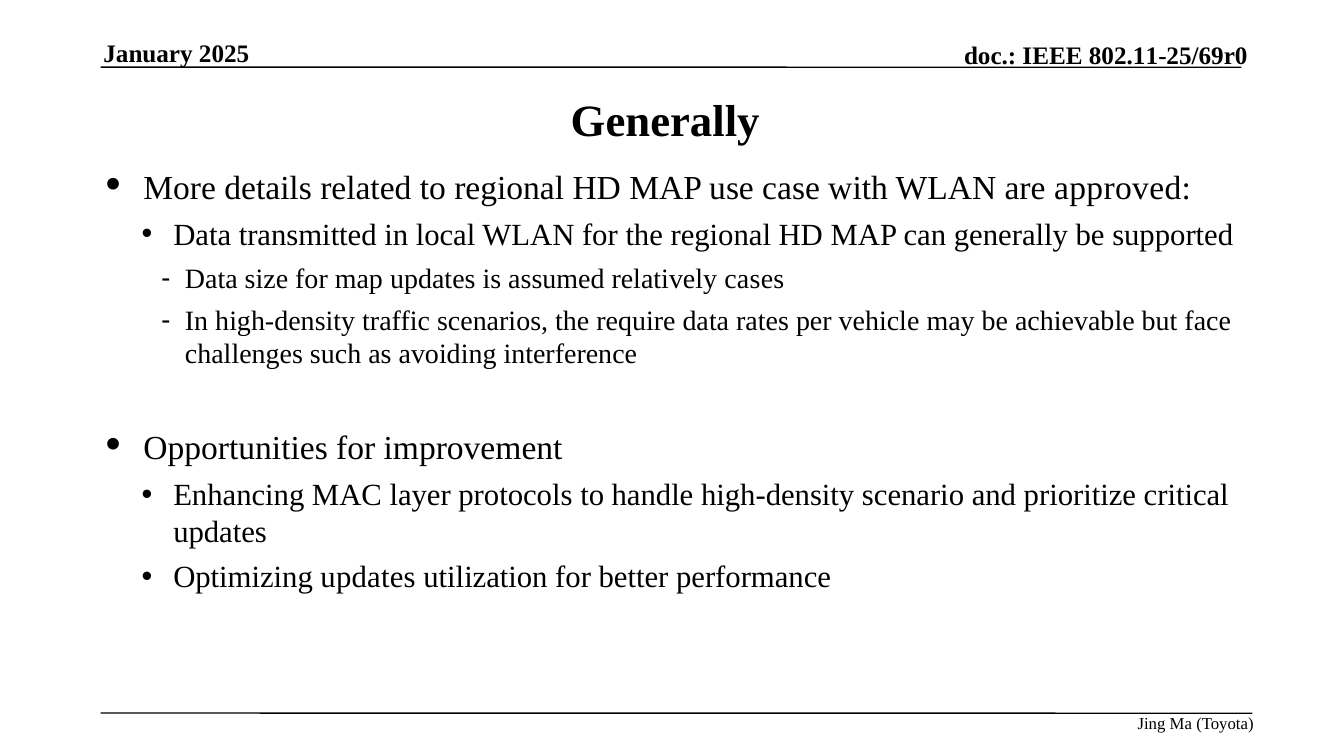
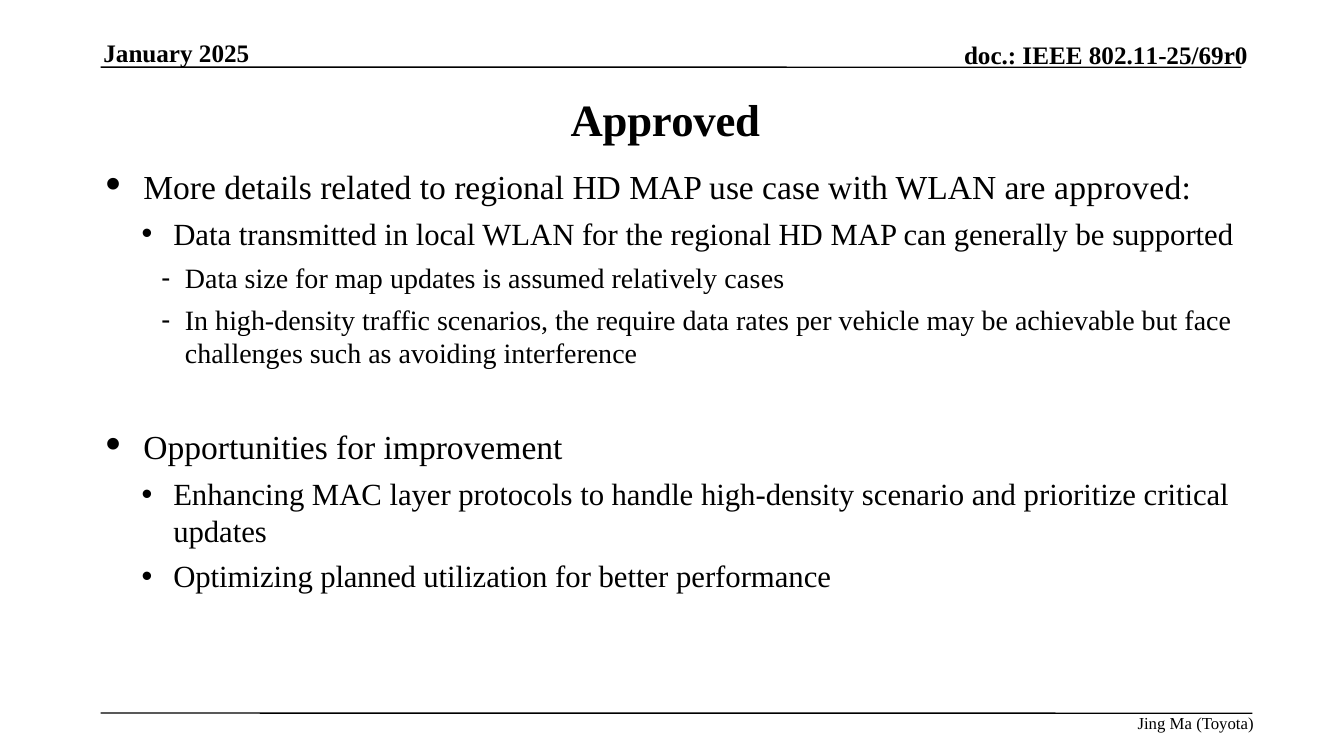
Generally: Generally -> Approved (665, 121)
Optimizing updates: updates -> planned (368, 578)
